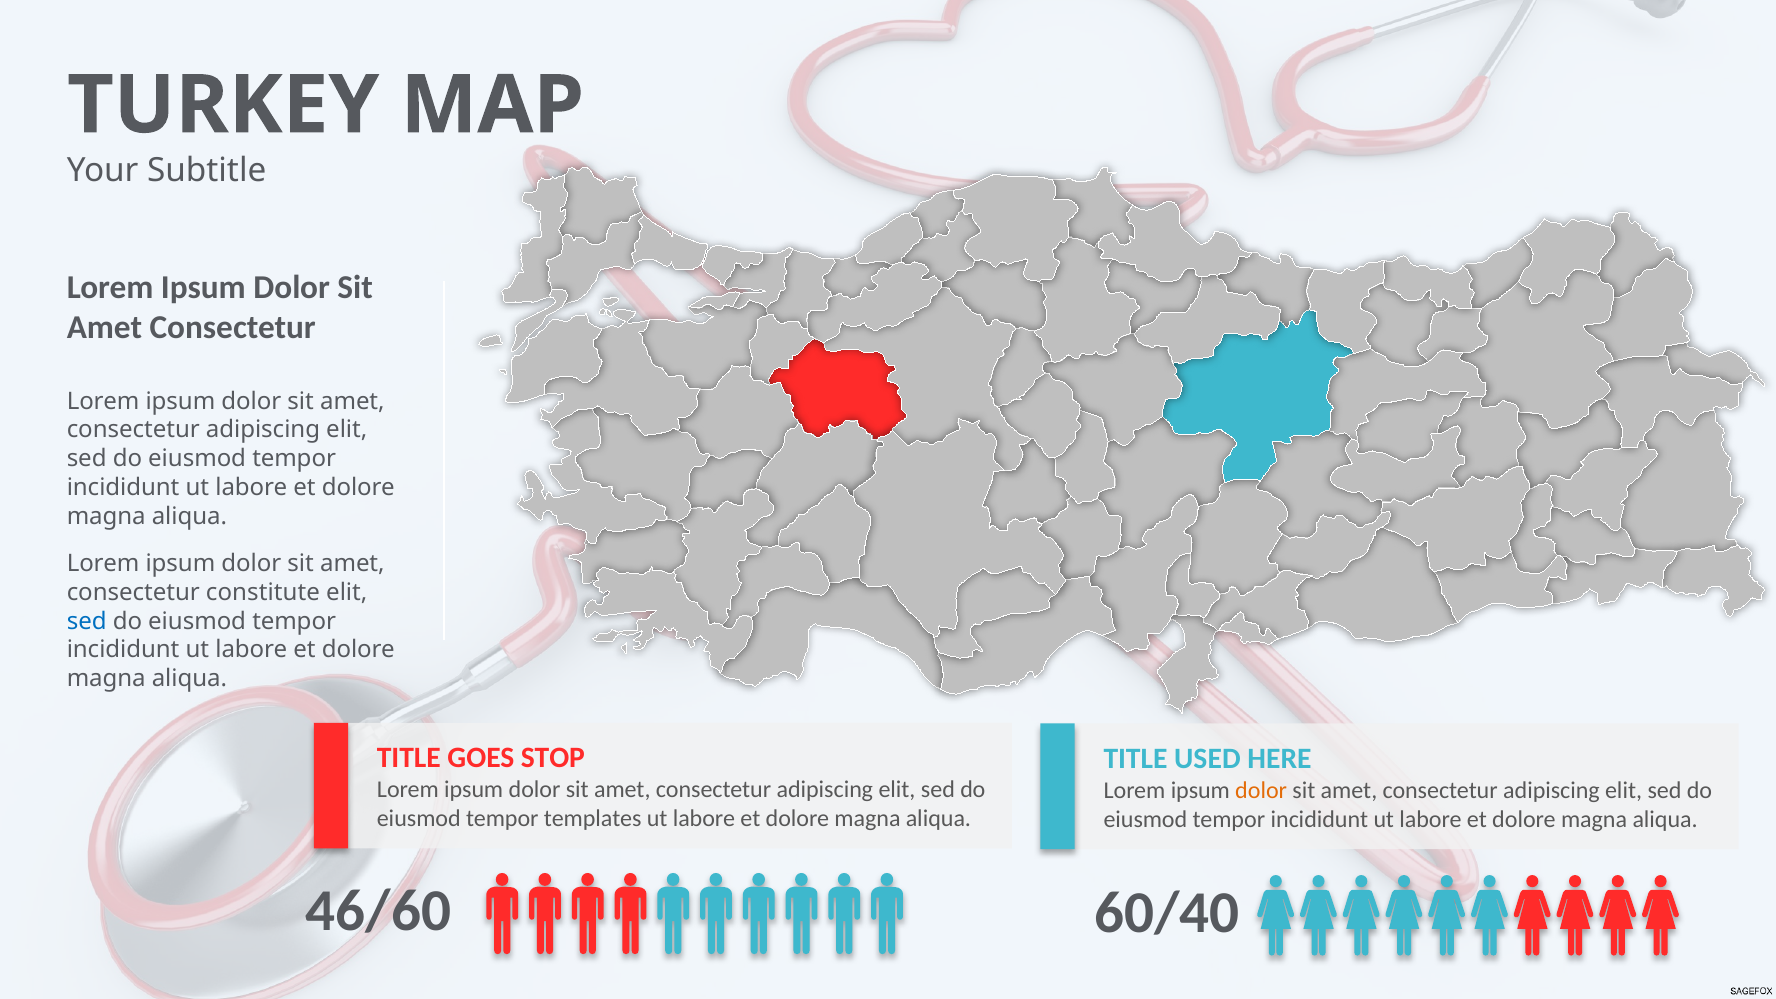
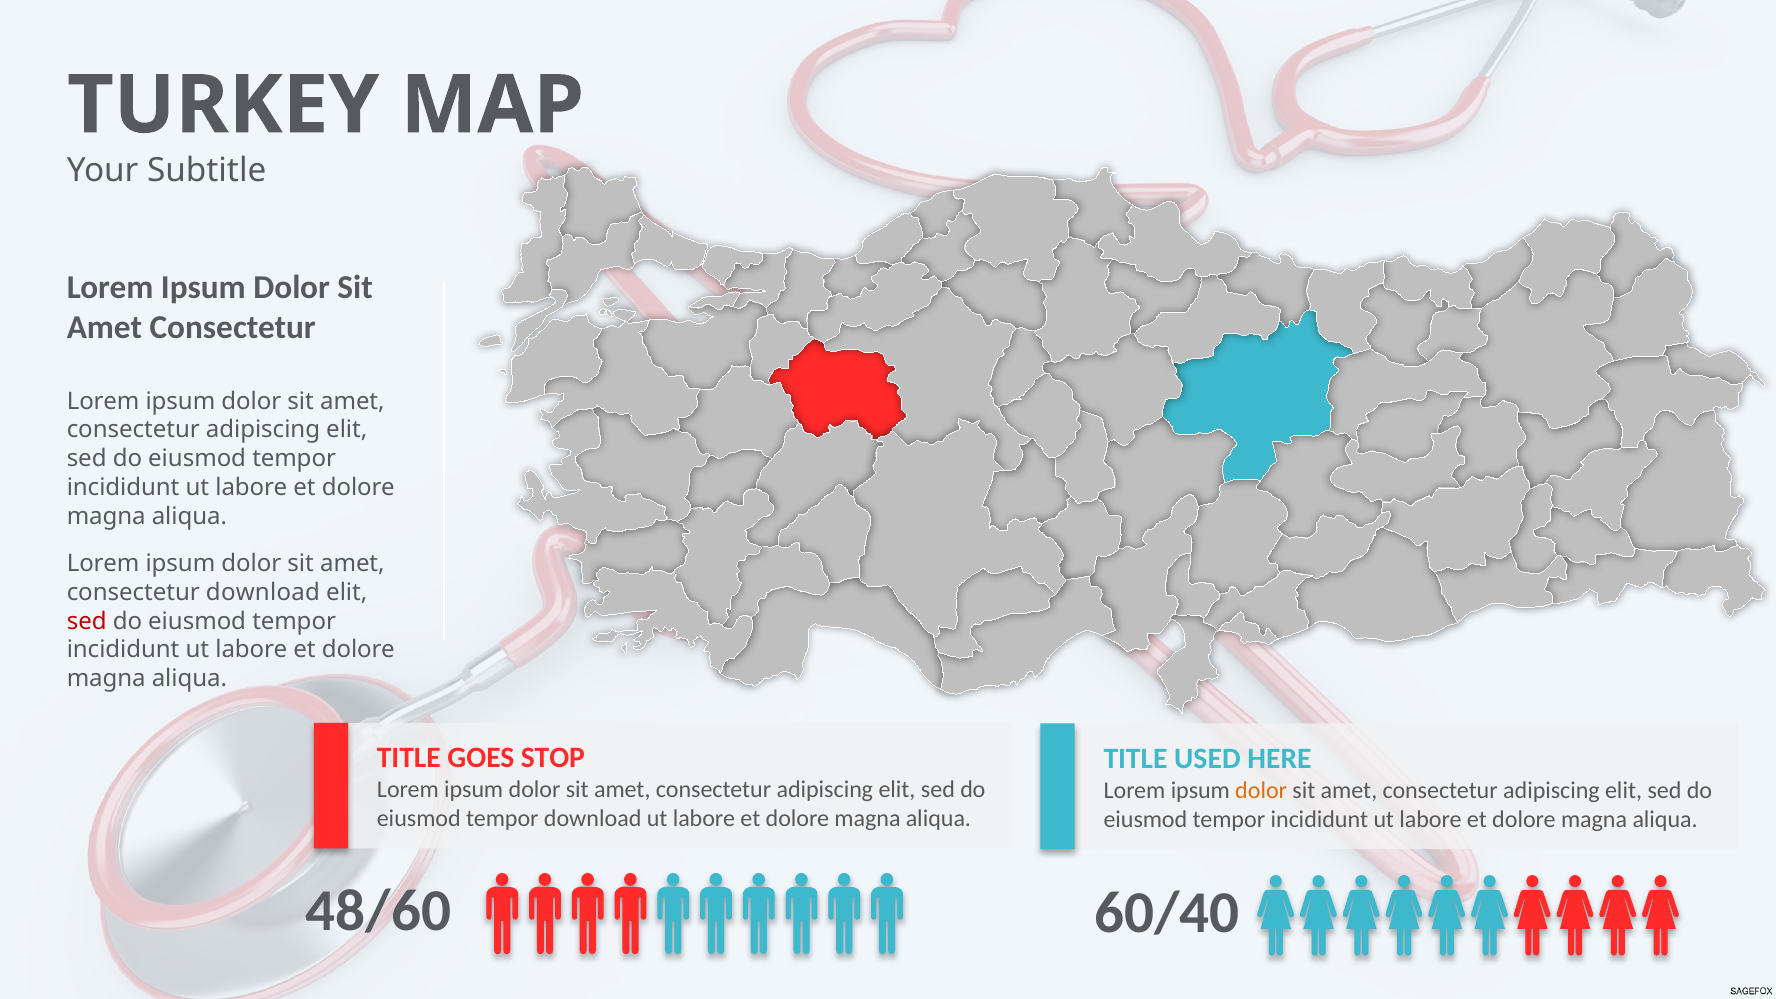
consectetur constitute: constitute -> download (263, 592)
sed colour: blue -> red (87, 621)
tempor templates: templates -> download (593, 819)
46/60: 46/60 -> 48/60 (379, 911)
